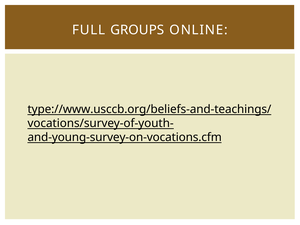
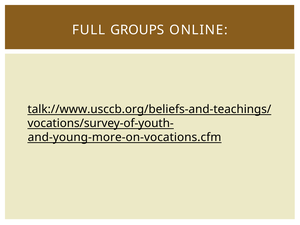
type://www.usccb.org/beliefs-and-teachings/: type://www.usccb.org/beliefs-and-teachings/ -> talk://www.usccb.org/beliefs-and-teachings/ (149, 109)
and-young-survey-on-vocations.cfm: and-young-survey-on-vocations.cfm -> and-young-more-on-vocations.cfm (125, 137)
